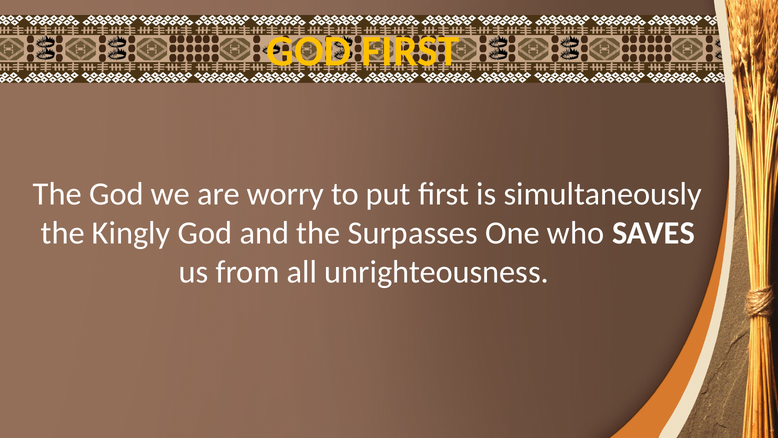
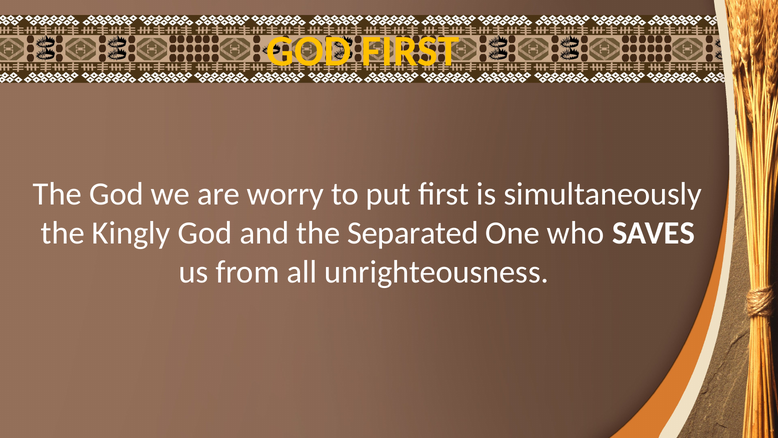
Surpasses: Surpasses -> Separated (413, 233)
